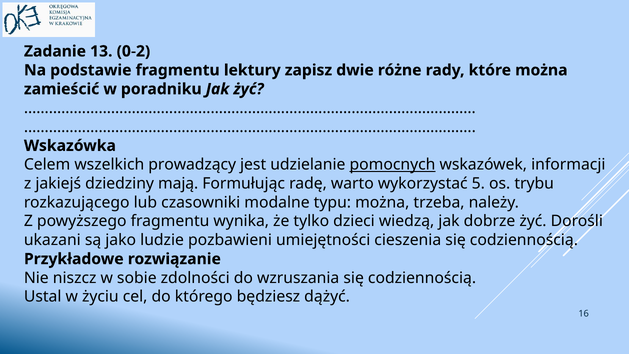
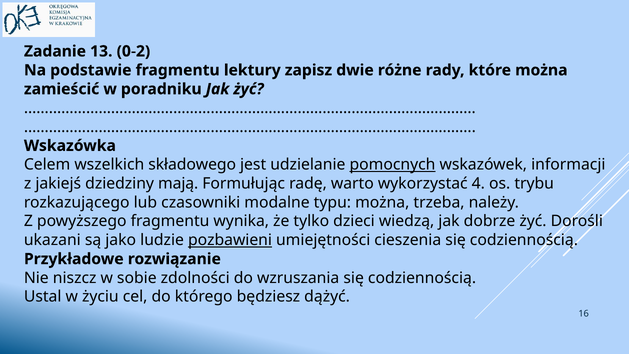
prowadzący: prowadzący -> składowego (192, 164)
5: 5 -> 4 (478, 183)
pozbawieni underline: none -> present (230, 240)
